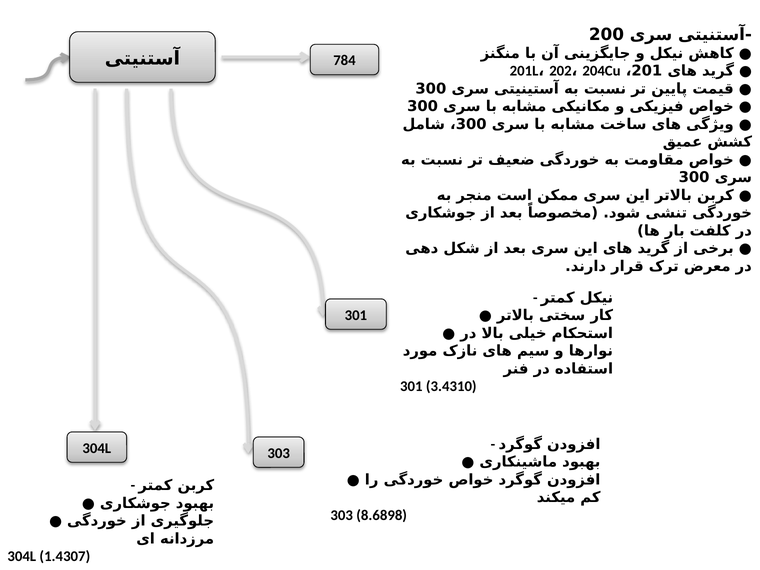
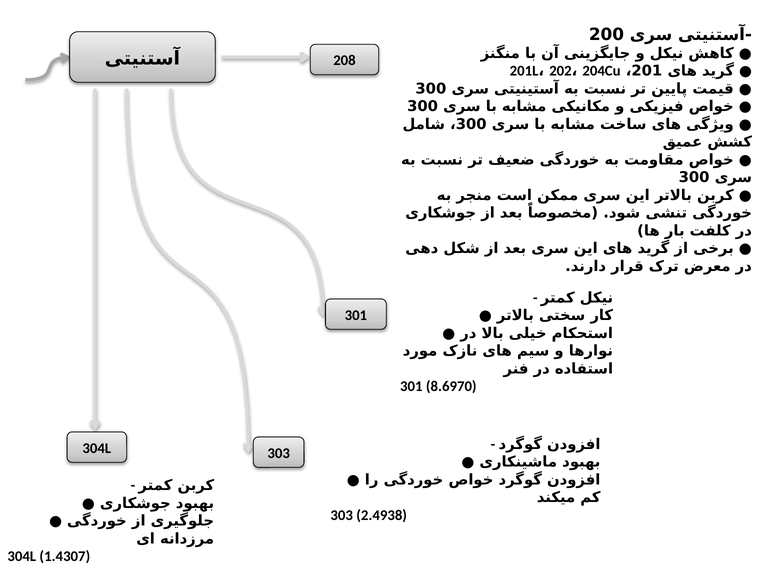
784: 784 -> 208 (344, 61)
3.4310: 3.4310 -> 8.6970 (451, 387)
8.6898: 8.6898 -> 2.4938 (382, 515)
